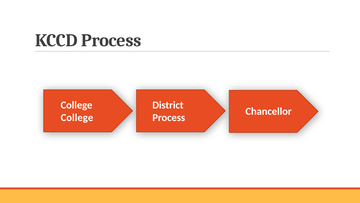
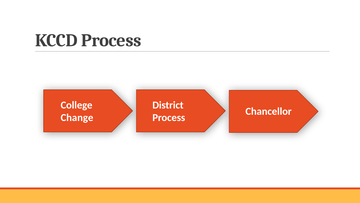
College: College -> Change (77, 117)
